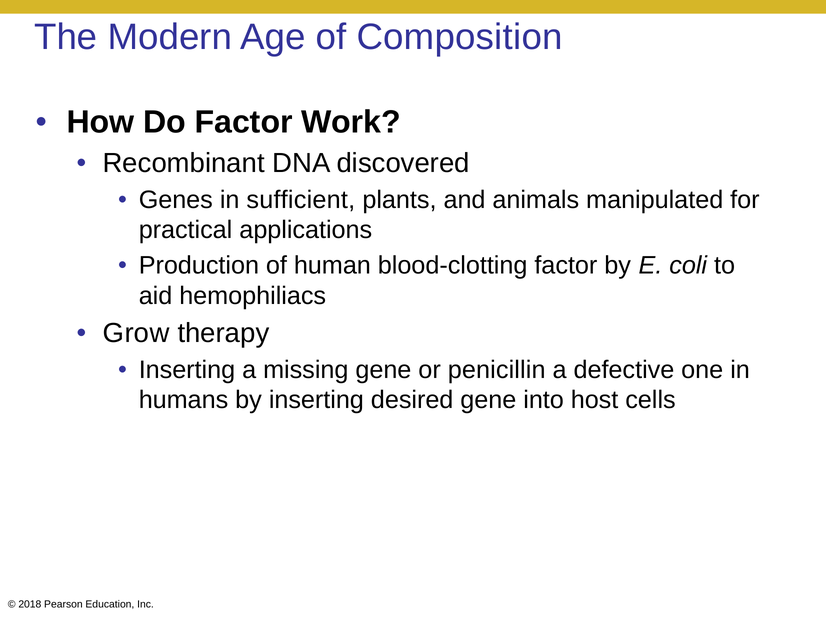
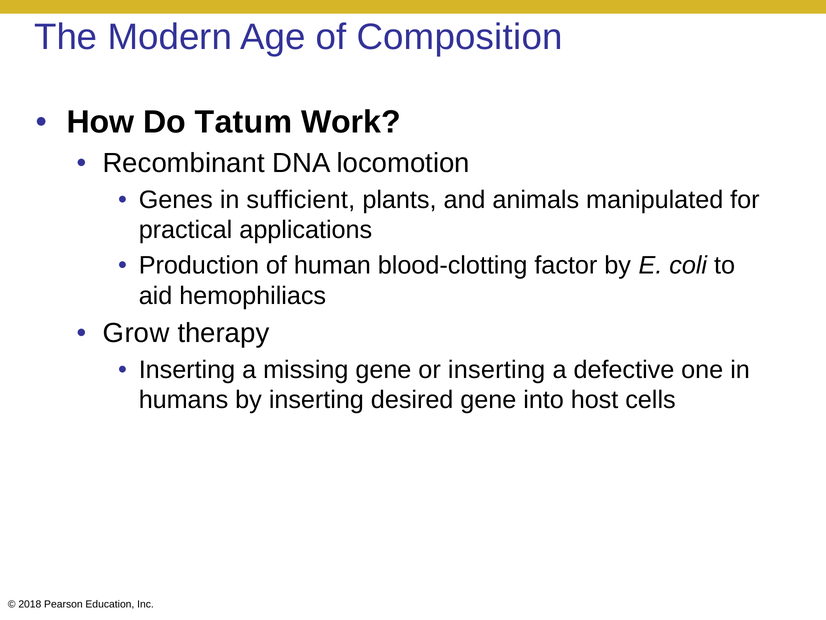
Do Factor: Factor -> Tatum (243, 122)
discovered: discovered -> locomotion (403, 163)
or penicillin: penicillin -> inserting (497, 369)
